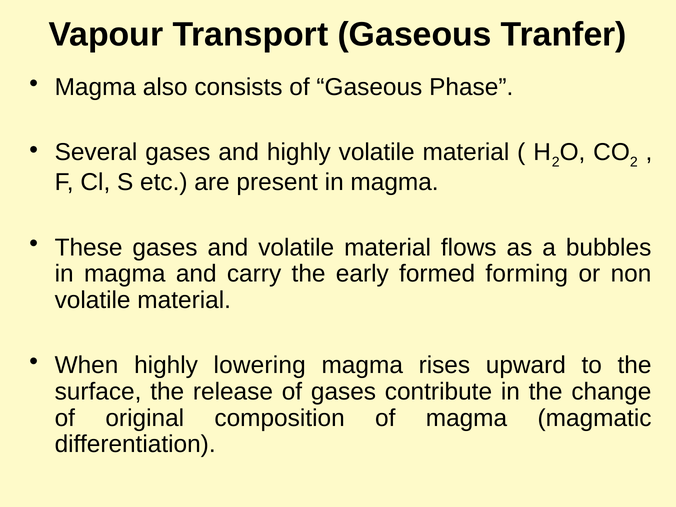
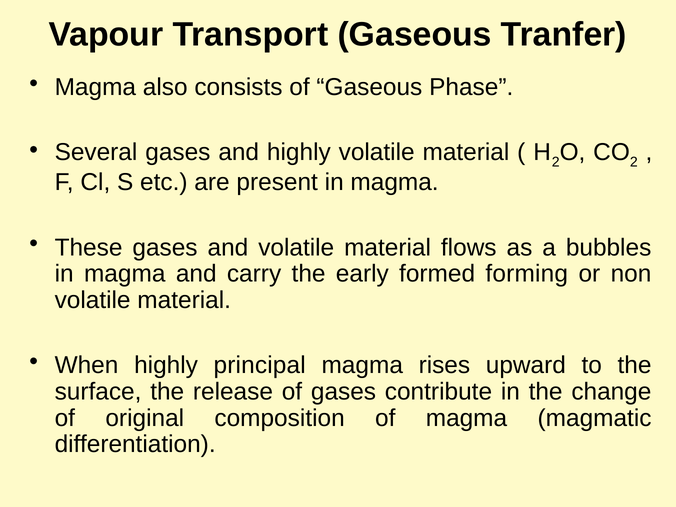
lowering: lowering -> principal (260, 365)
